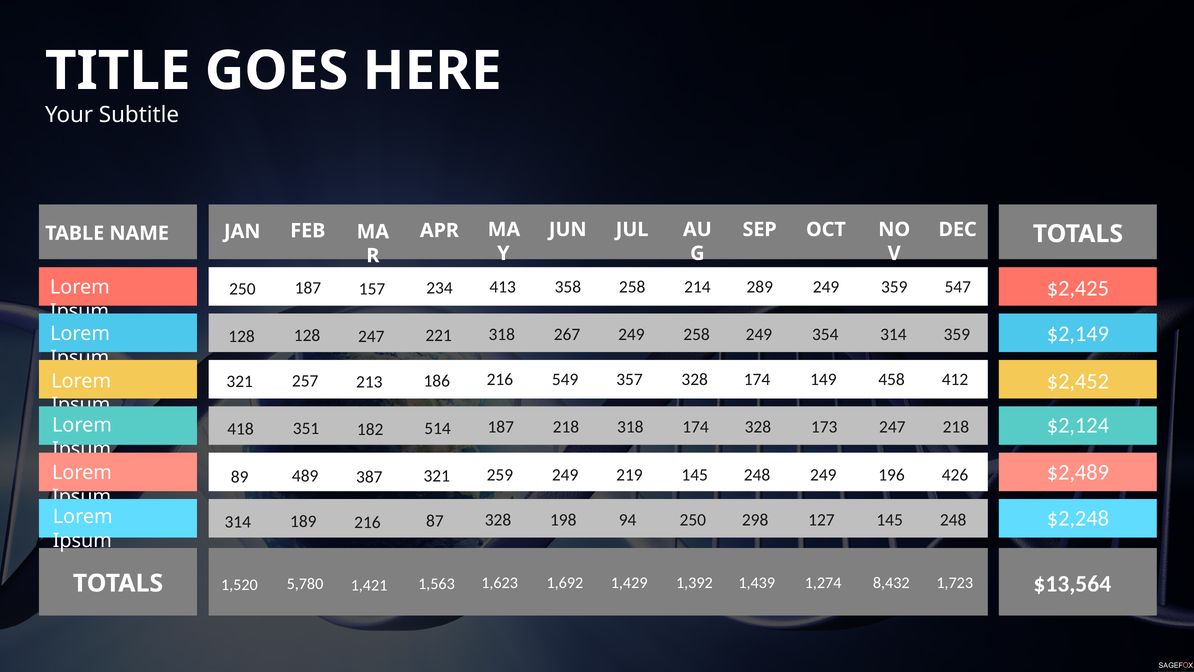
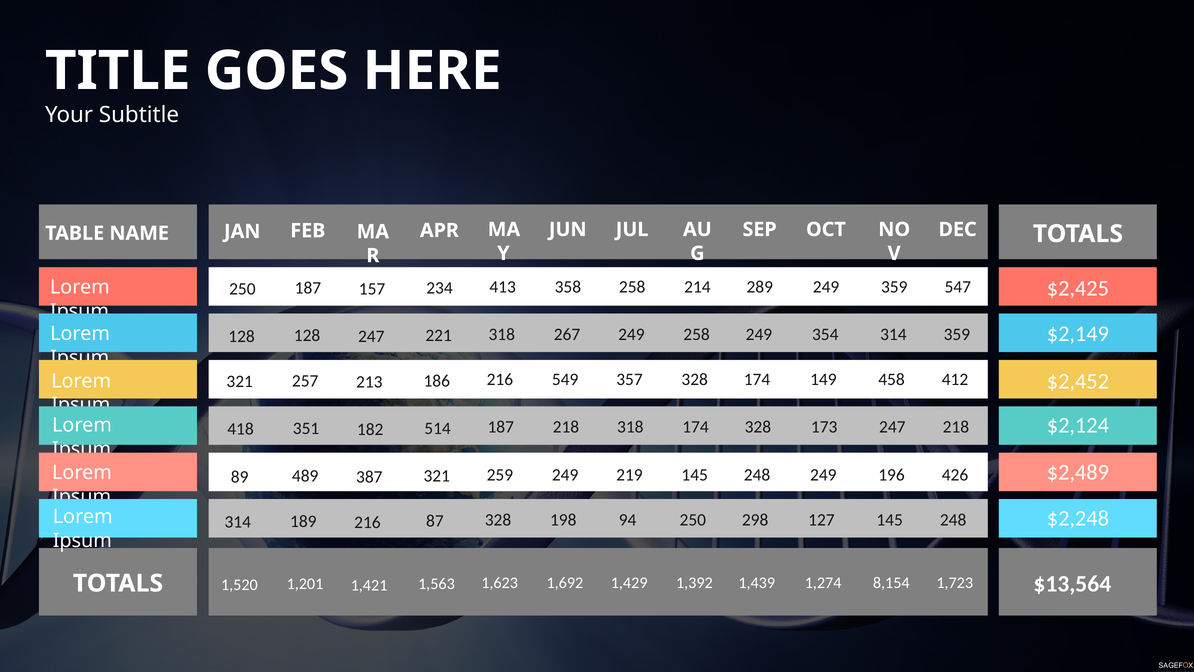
8,432: 8,432 -> 8,154 (891, 583)
5,780: 5,780 -> 1,201 (305, 584)
